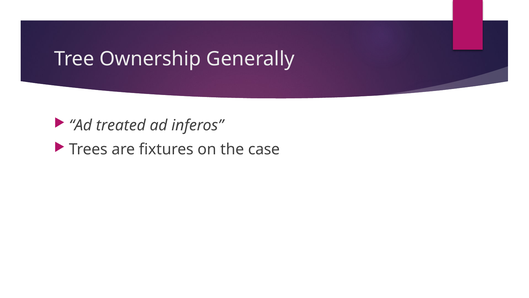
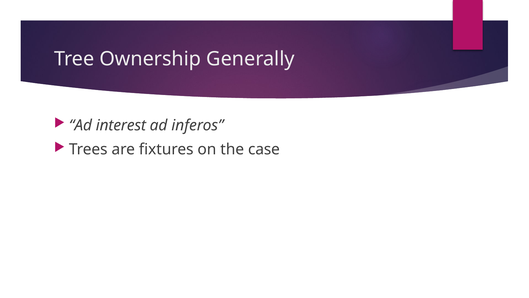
treated: treated -> interest (121, 125)
